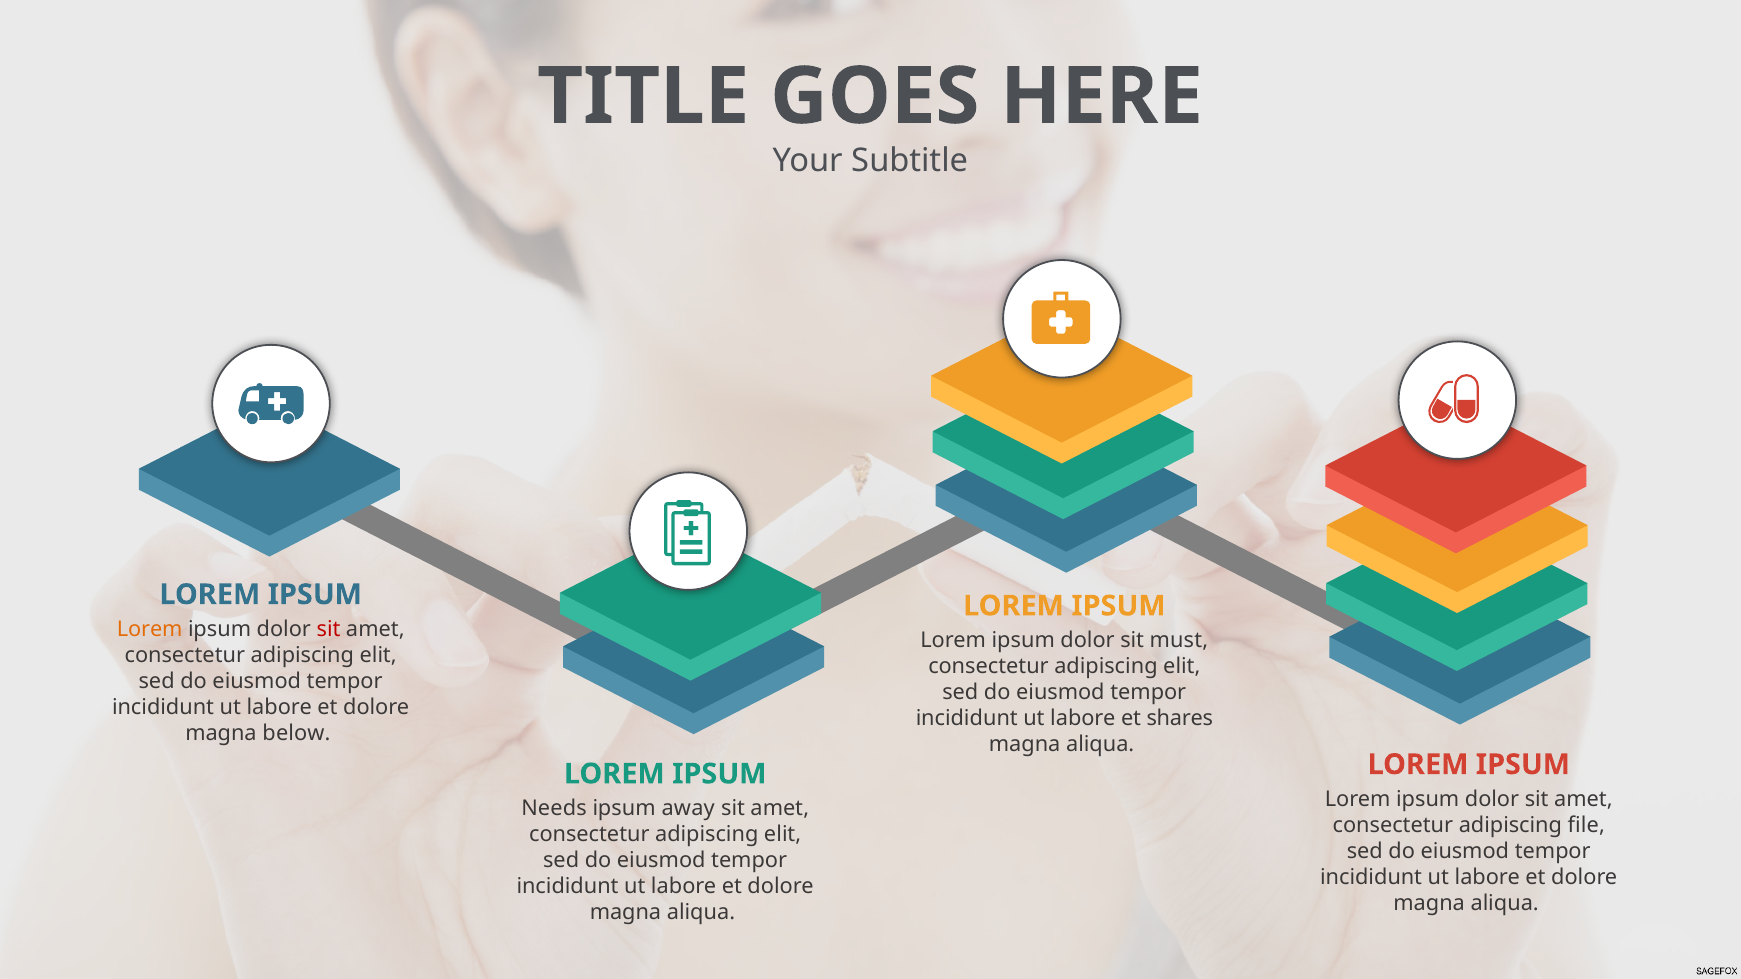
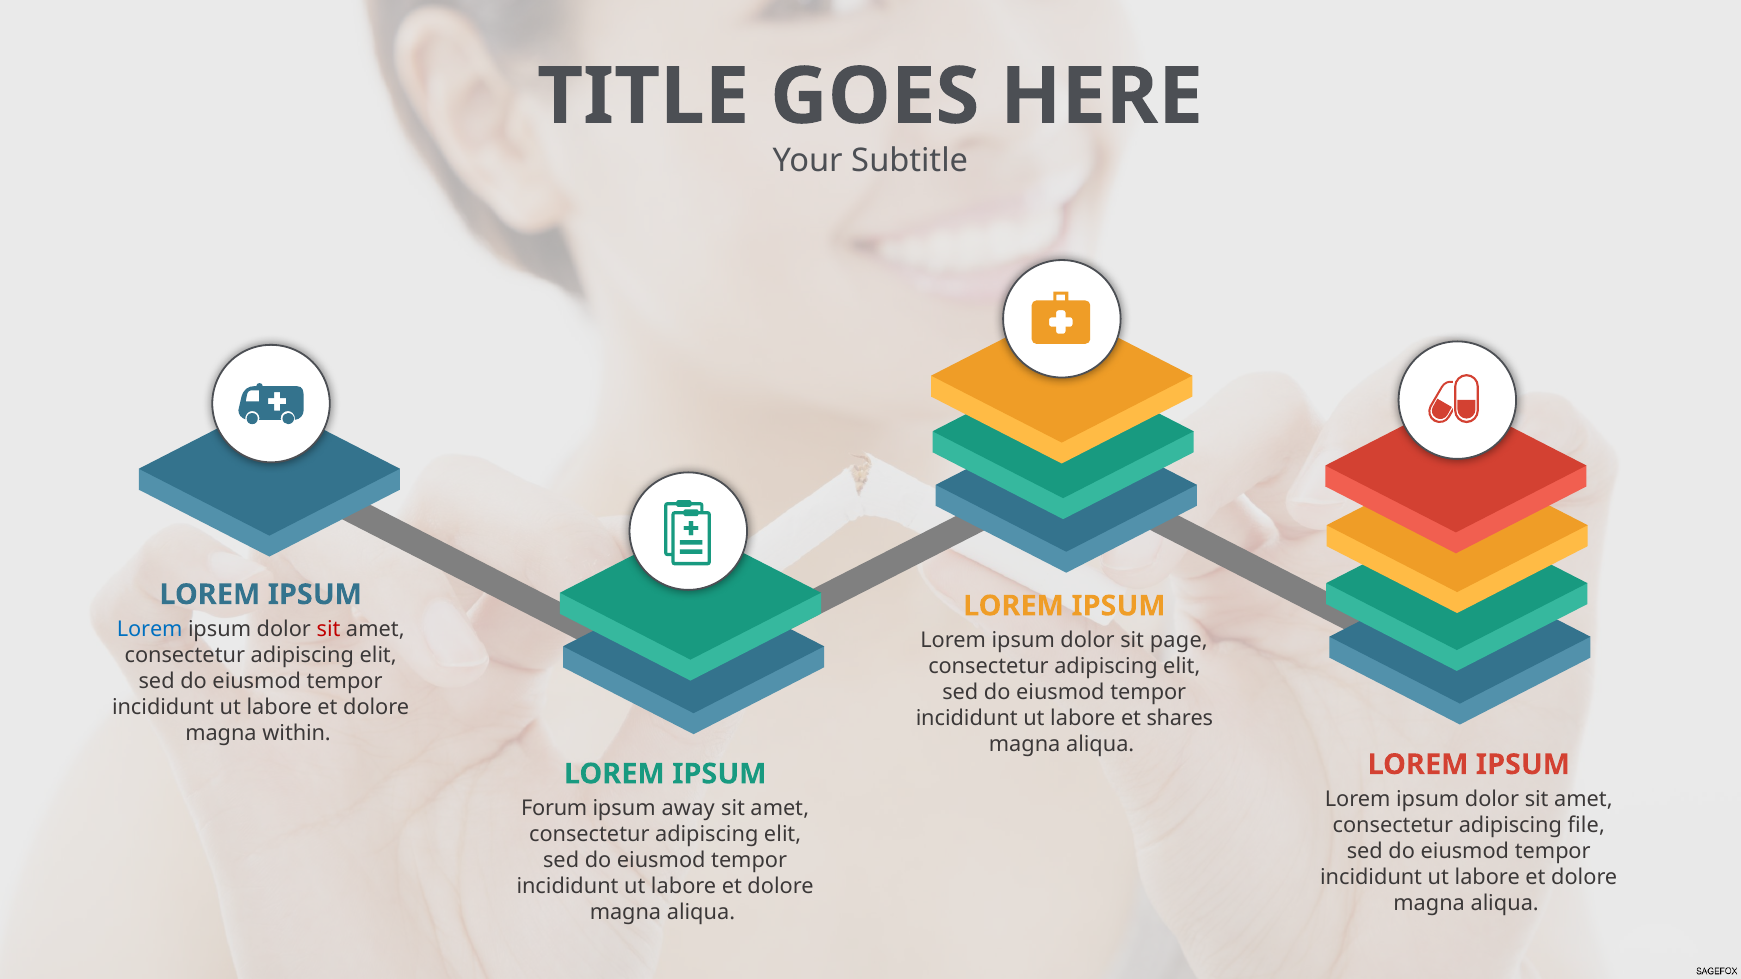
Lorem colour: orange -> blue (150, 629)
must: must -> page (1179, 640)
below: below -> within (297, 734)
Needs: Needs -> Forum (554, 808)
